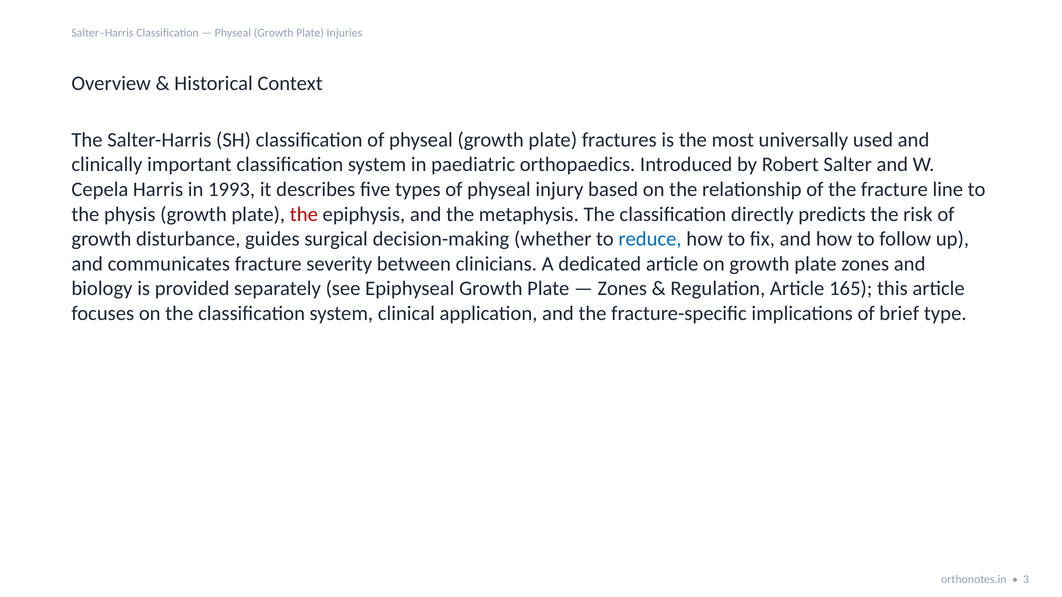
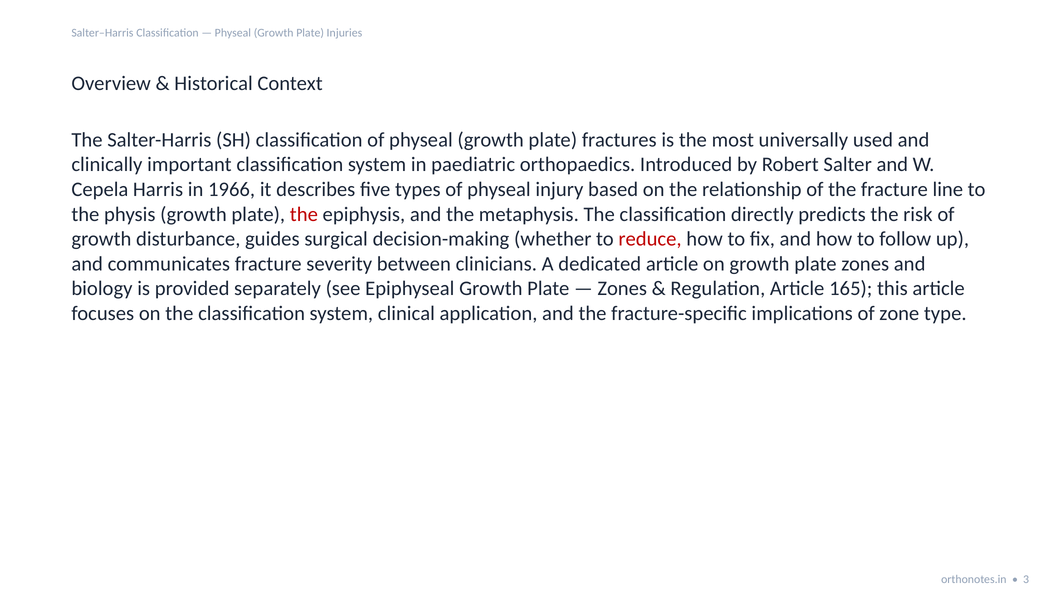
1993: 1993 -> 1966 (232, 190)
reduce colour: blue -> red (650, 239)
brief: brief -> zone (899, 314)
